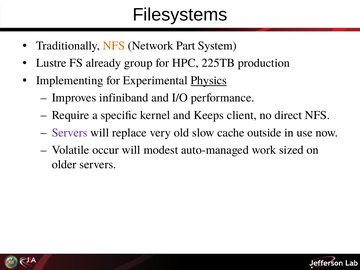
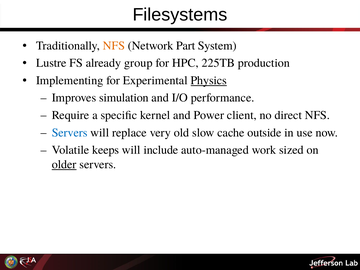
infiniband: infiniband -> simulation (124, 98)
Keeps: Keeps -> Power (209, 115)
Servers colour: purple -> blue (70, 133)
occur: occur -> keeps (106, 150)
modest: modest -> include (161, 150)
older underline: none -> present (64, 164)
